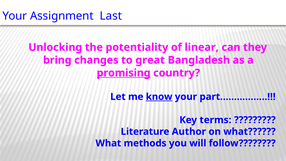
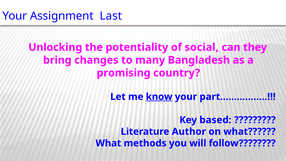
linear: linear -> social (202, 47)
great: great -> many (150, 60)
promising underline: present -> none (124, 73)
terms: terms -> based (215, 120)
